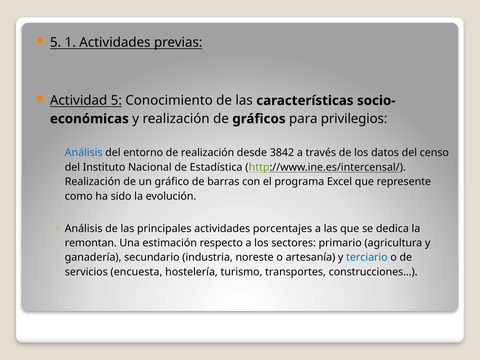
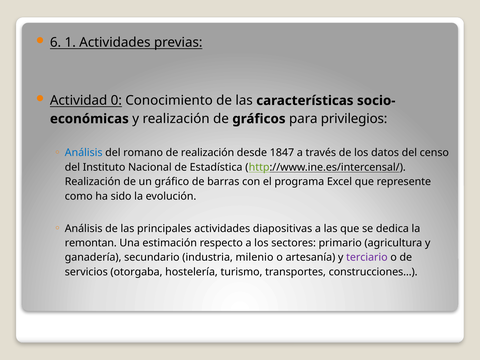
5: 5 -> 6 (56, 43)
Actividad 5: 5 -> 0 (116, 101)
entorno: entorno -> romano (143, 153)
3842: 3842 -> 1847 (282, 153)
porcentajes: porcentajes -> diapositivas (283, 228)
noreste: noreste -> milenio (255, 257)
terciario colour: blue -> purple (367, 257)
encuesta: encuesta -> otorgaba (136, 272)
